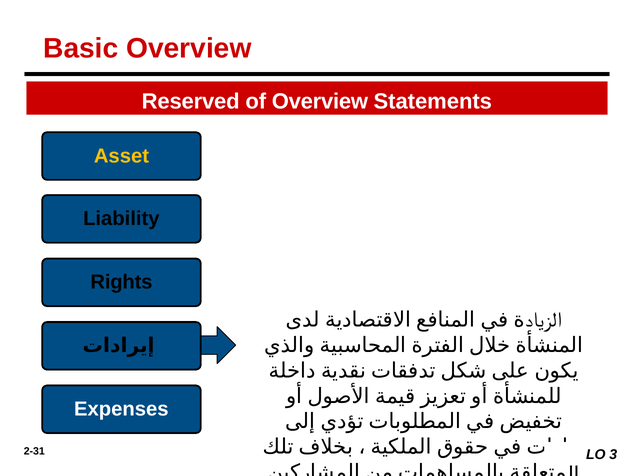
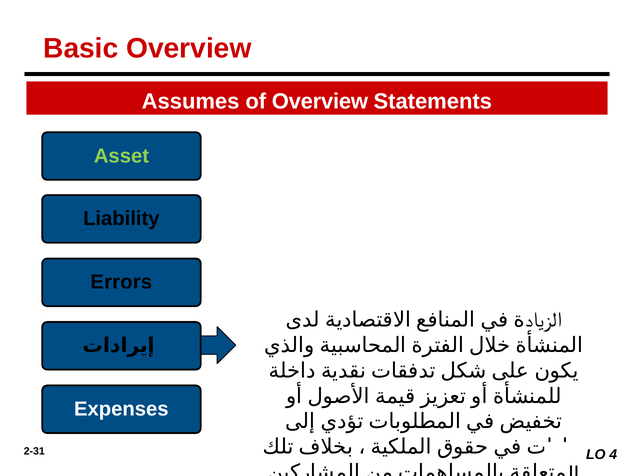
Reserved: Reserved -> Assumes (191, 101)
Asset colour: yellow -> light green (121, 156)
Rights: Rights -> Errors (121, 282)
3: 3 -> 4 (613, 454)
